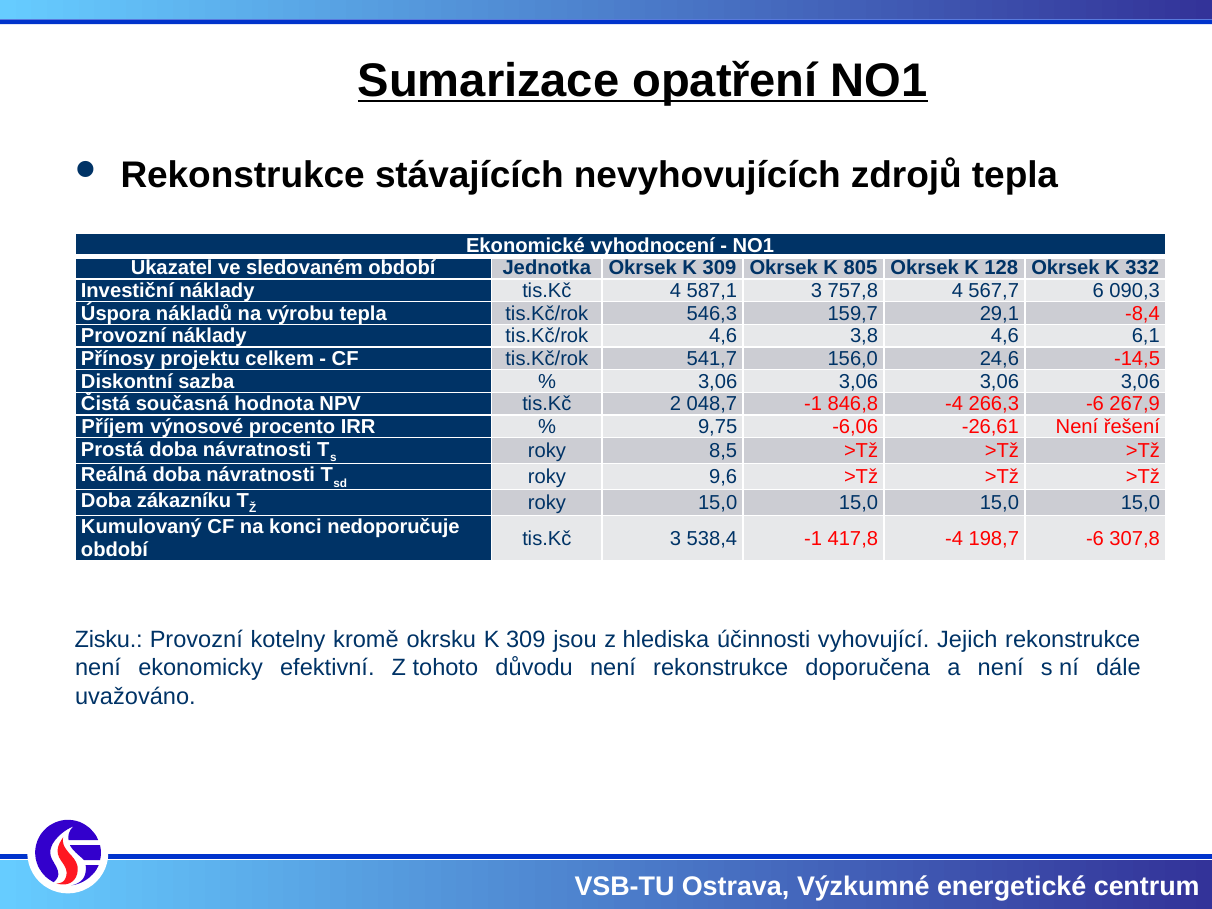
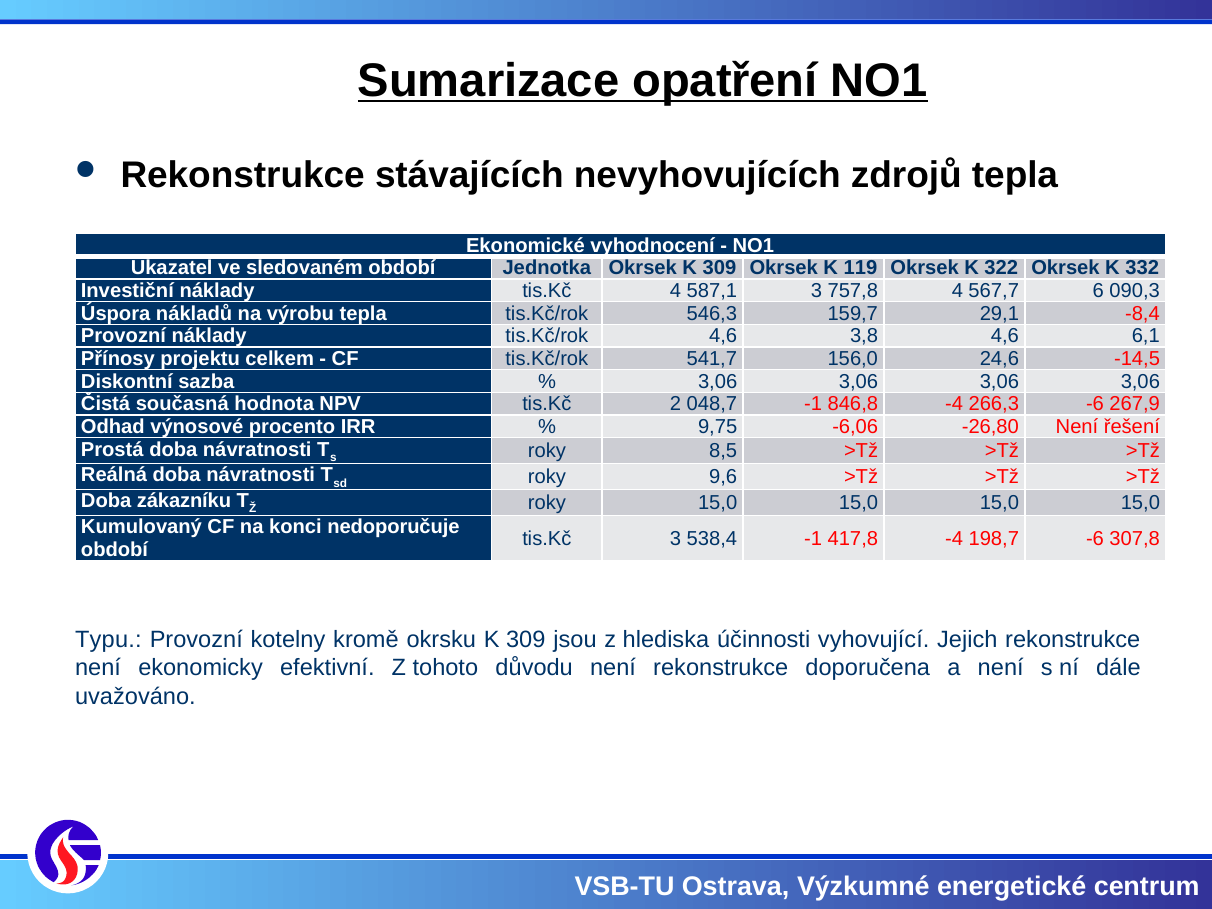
805: 805 -> 119 (860, 268)
128: 128 -> 322 (1001, 268)
Příjem: Příjem -> Odhad (113, 427)
-26,61: -26,61 -> -26,80 (990, 427)
Zisku: Zisku -> Typu (108, 640)
